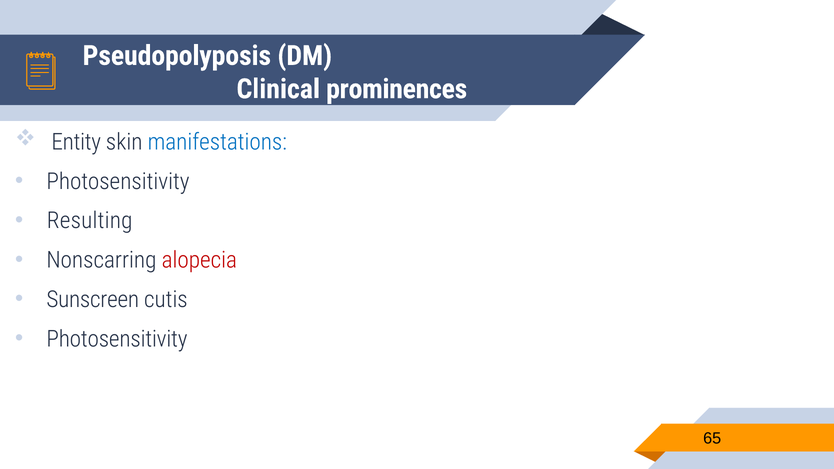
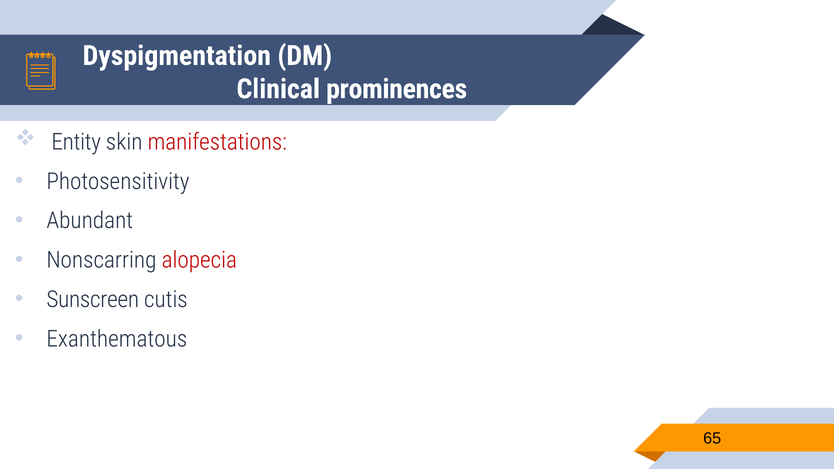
Pseudopolyposis: Pseudopolyposis -> Dyspigmentation (177, 56)
manifestations colour: blue -> red (217, 142)
Resulting: Resulting -> Abundant (90, 221)
Photosensitivity: Photosensitivity -> Exanthematous (117, 339)
